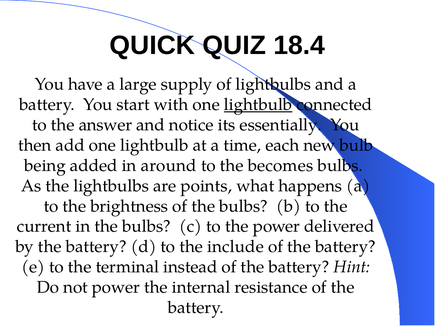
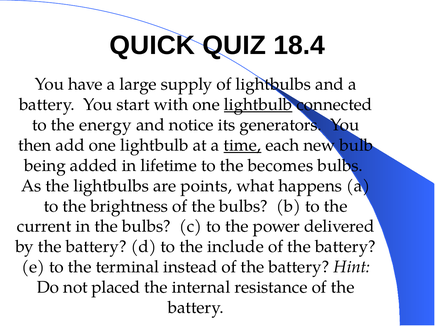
answer: answer -> energy (105, 125)
essentially: essentially -> generators (281, 125)
time underline: none -> present (242, 145)
around: around -> lifetime (169, 166)
not power: power -> placed (116, 288)
